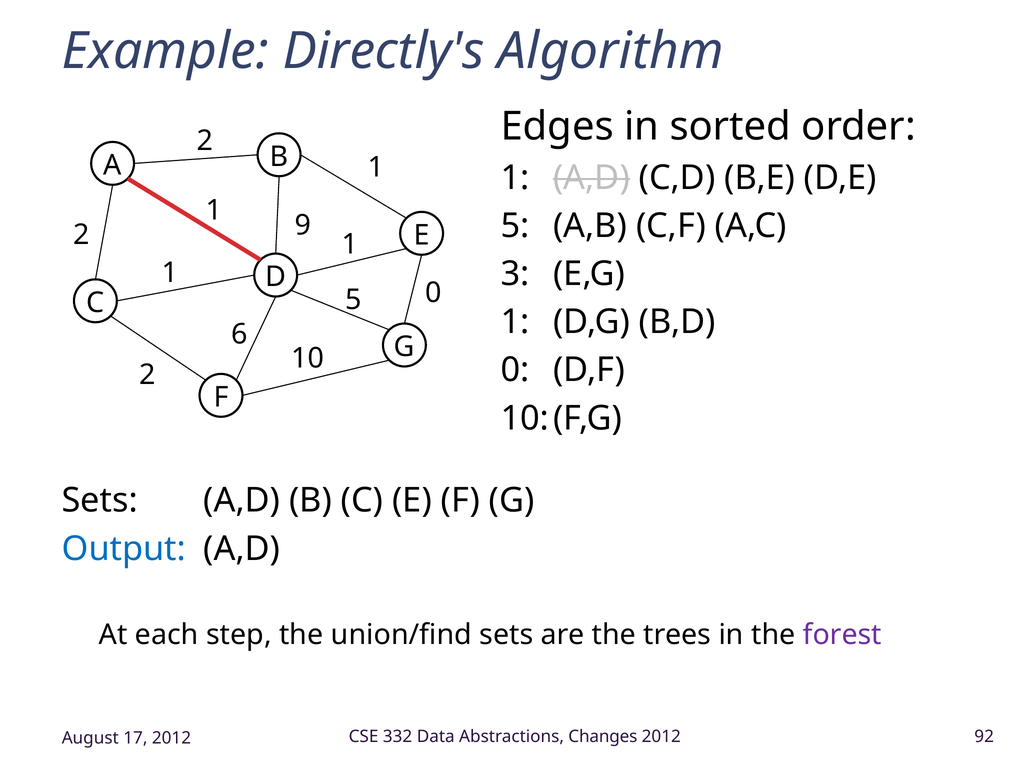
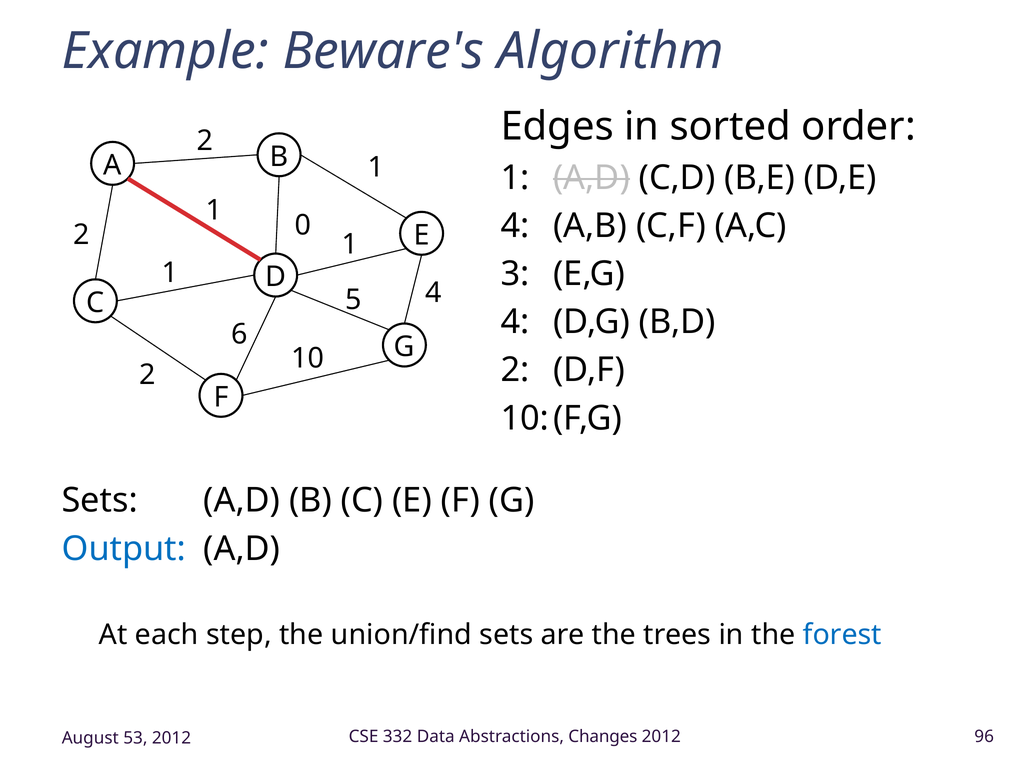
Directly's: Directly's -> Beware's (383, 51)
5: 5 -> 4 (515, 226)
9: 9 -> 0 (303, 225)
5 0: 0 -> 4 (433, 293)
1: 1 -> 4 (515, 322)
0: 0 -> 2 (515, 370)
forest colour: purple -> blue (842, 634)
92: 92 -> 96 (984, 736)
17: 17 -> 53 (135, 738)
